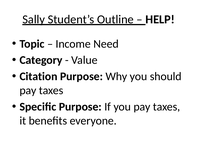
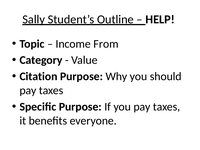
Need: Need -> From (106, 44)
